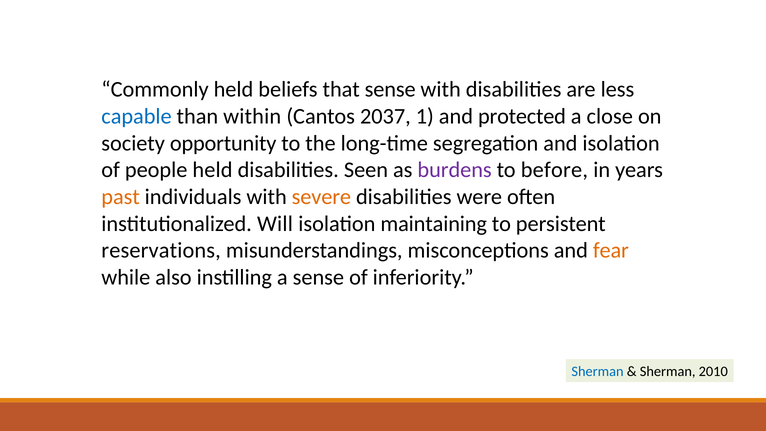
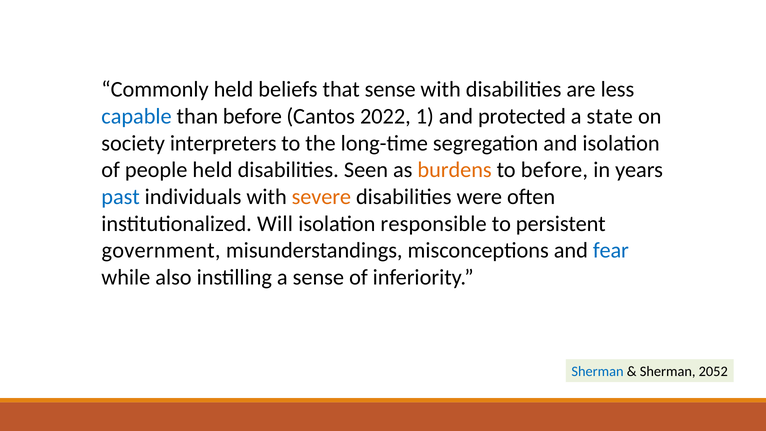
than within: within -> before (252, 116)
2037: 2037 -> 2022 (385, 116)
close: close -> state (610, 116)
opportunity: opportunity -> interpreters (223, 143)
burdens colour: purple -> orange (455, 170)
past colour: orange -> blue (121, 197)
maintaining: maintaining -> responsible (434, 224)
reservations: reservations -> government (161, 251)
fear colour: orange -> blue (611, 251)
2010: 2010 -> 2052 (713, 371)
